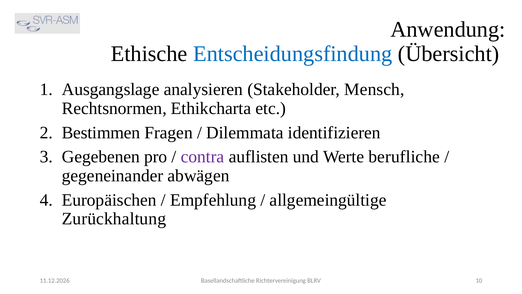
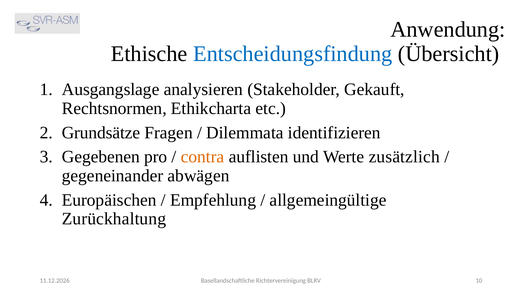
Mensch: Mensch -> Gekauft (374, 89)
Bestimmen: Bestimmen -> Grundsätze (101, 132)
contra colour: purple -> orange (203, 157)
berufliche: berufliche -> zusätzlich (404, 157)
